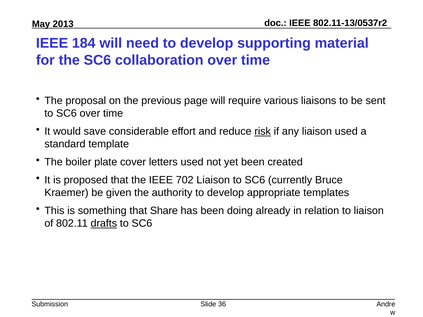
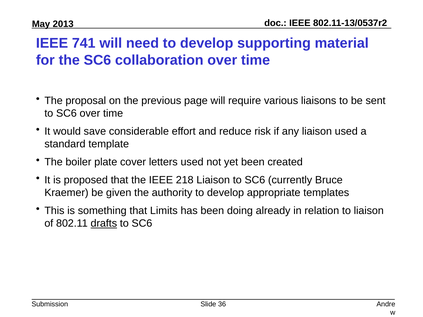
184: 184 -> 741 (84, 43)
risk underline: present -> none (263, 132)
702: 702 -> 218 (185, 180)
Share: Share -> Limits (164, 211)
